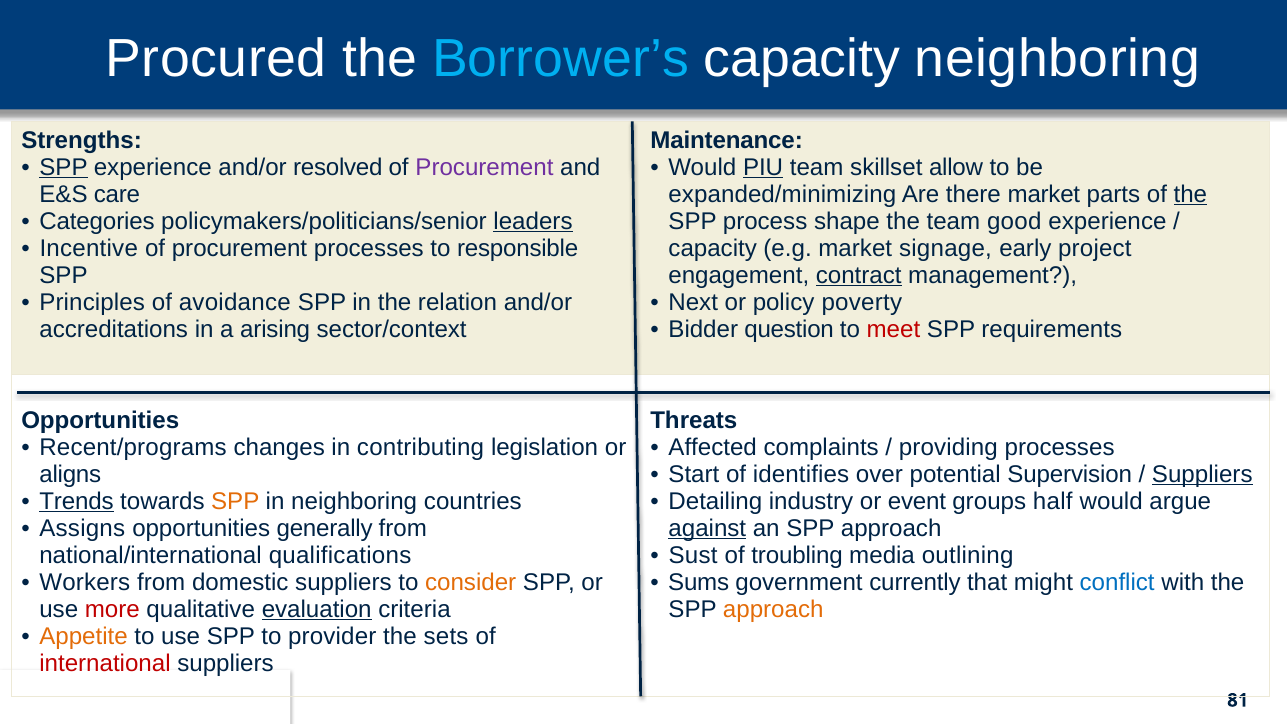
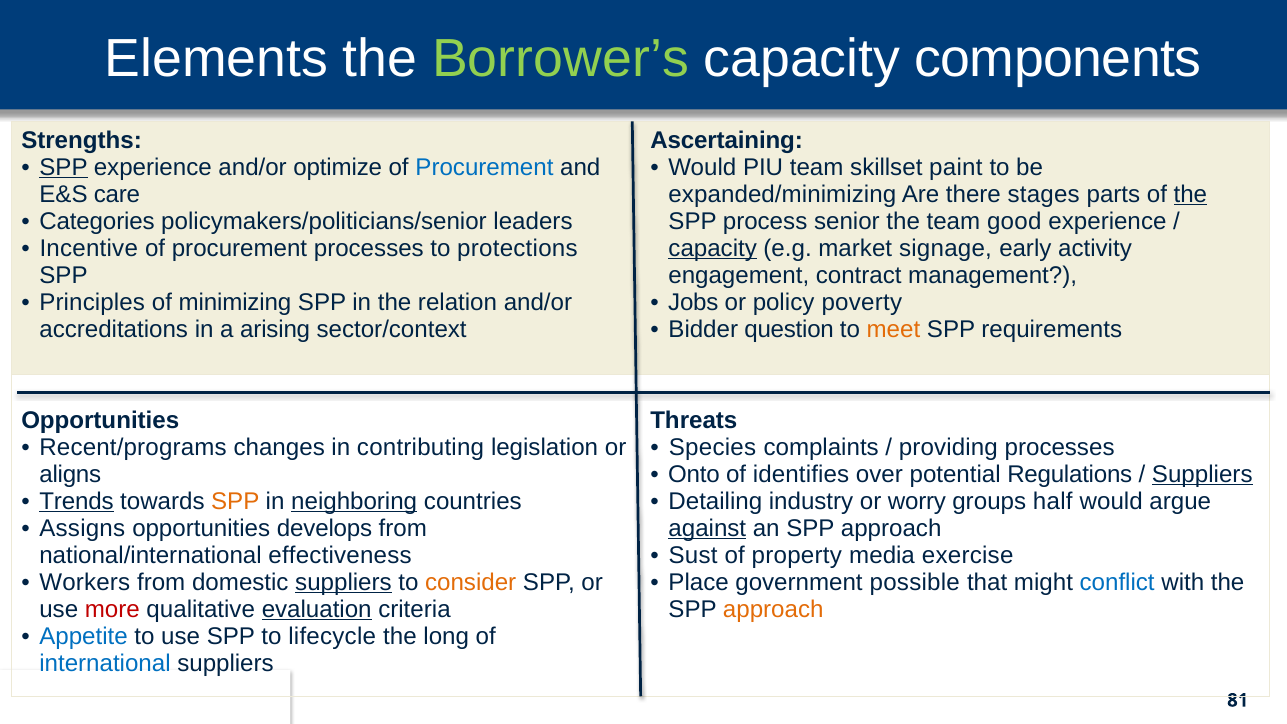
Procured: Procured -> Elements (216, 58)
Borrower’s colour: light blue -> light green (561, 58)
capacity neighboring: neighboring -> components (1058, 58)
Maintenance: Maintenance -> Ascertaining (727, 140)
resolved: resolved -> optimize (338, 167)
Procurement colour: purple -> blue (484, 167)
PIU underline: present -> none (763, 167)
allow: allow -> paint (956, 167)
there market: market -> stages (1044, 194)
leaders underline: present -> none (533, 221)
shape: shape -> senior (847, 221)
responsible: responsible -> protections (517, 248)
capacity underline: none -> present (713, 248)
project: project -> activity (1095, 248)
contract underline: present -> none (859, 275)
avoidance: avoidance -> minimizing (235, 302)
Next: Next -> Jobs (693, 302)
meet colour: red -> orange (893, 329)
Affected: Affected -> Species (713, 447)
Start: Start -> Onto (694, 474)
Supervision: Supervision -> Regulations (1070, 474)
neighboring underline: none -> present (354, 501)
event: event -> worry (917, 501)
generally: generally -> develops (325, 528)
troubling: troubling -> property (797, 555)
outlining: outlining -> exercise (968, 555)
qualifications: qualifications -> effectiveness (340, 555)
suppliers underline: none -> present (343, 582)
Sums: Sums -> Place (699, 582)
currently: currently -> possible (915, 582)
Appetite colour: orange -> blue (84, 636)
provider: provider -> lifecycle (332, 636)
sets: sets -> long (446, 636)
international colour: red -> blue (105, 663)
